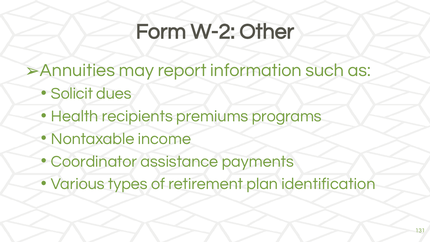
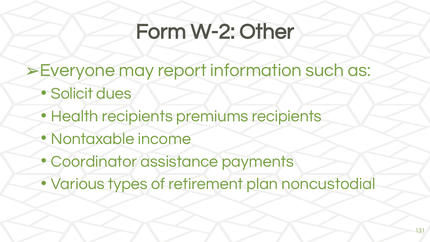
Annuities: Annuities -> Everyone (77, 70)
premiums programs: programs -> recipients (287, 116)
identification: identification -> noncustodial (329, 184)
